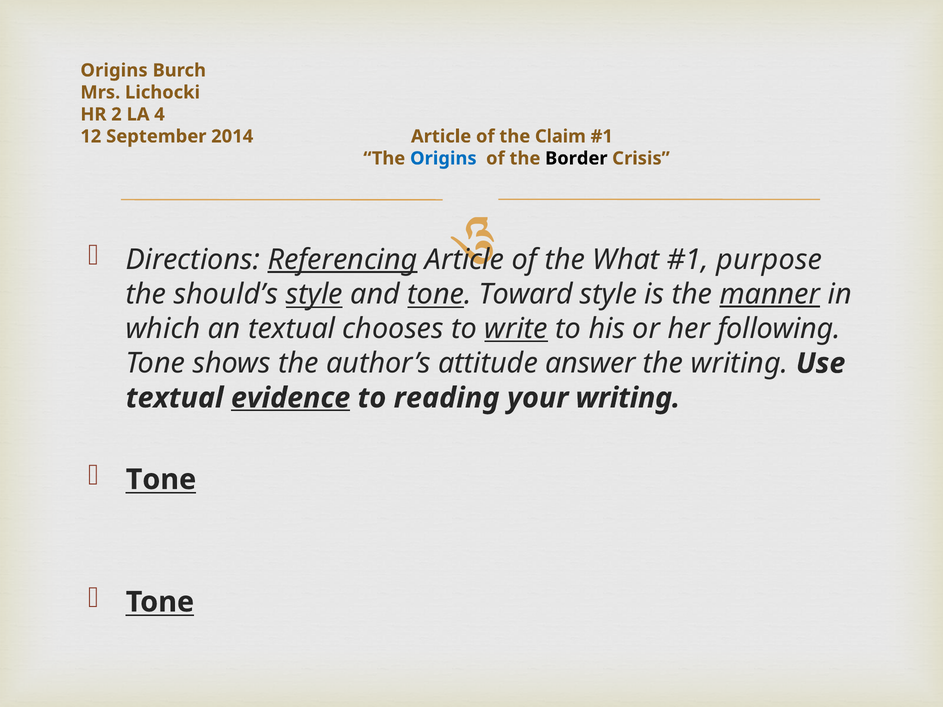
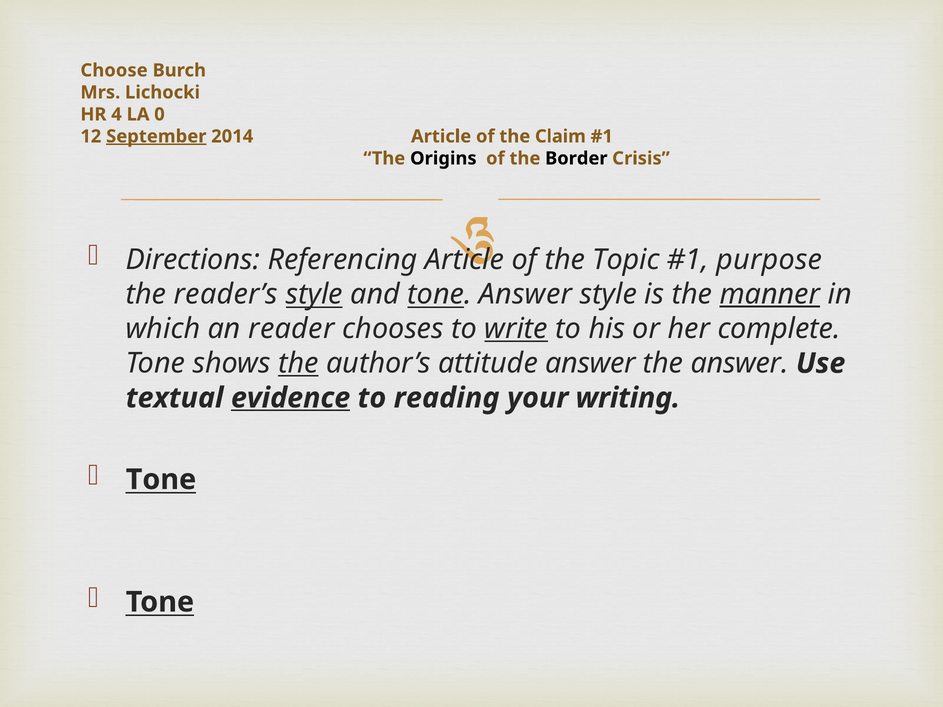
Origins: Origins -> Choose (114, 70)
2: 2 -> 4 (116, 114)
4: 4 -> 0 (159, 114)
September underline: none -> present (156, 136)
Origins colour: blue -> black (443, 158)
Referencing underline: present -> none (343, 260)
What: What -> Topic (626, 260)
should’s: should’s -> reader’s (226, 294)
tone Toward: Toward -> Answer (526, 294)
an textual: textual -> reader (291, 329)
following: following -> complete (779, 329)
the underline: none -> present (298, 363)
the writing: writing -> answer (740, 363)
